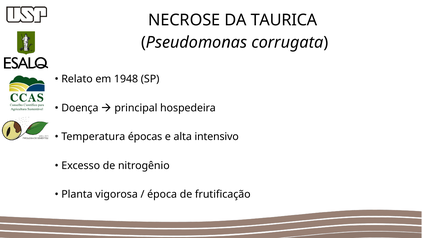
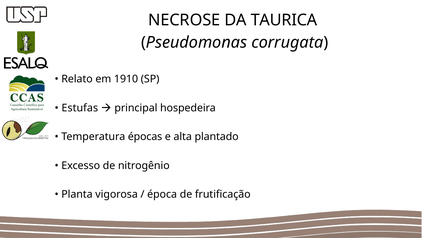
1948: 1948 -> 1910 (126, 79)
Doença: Doença -> Estufas (80, 108)
intensivo: intensivo -> plantado (217, 136)
